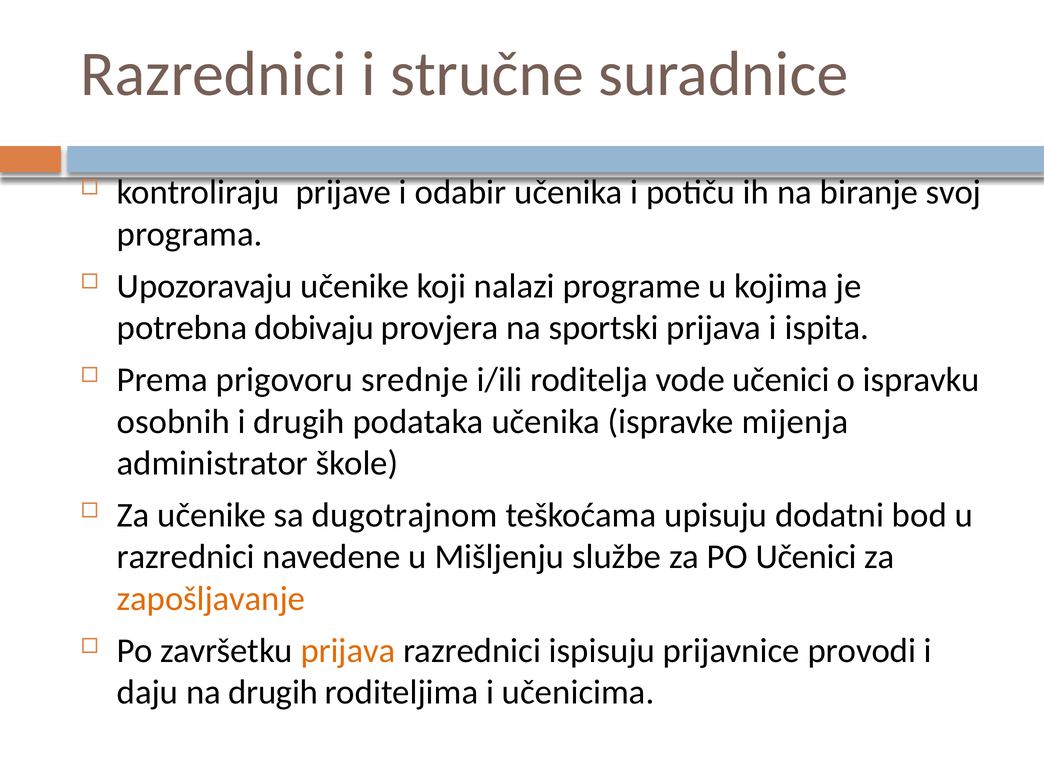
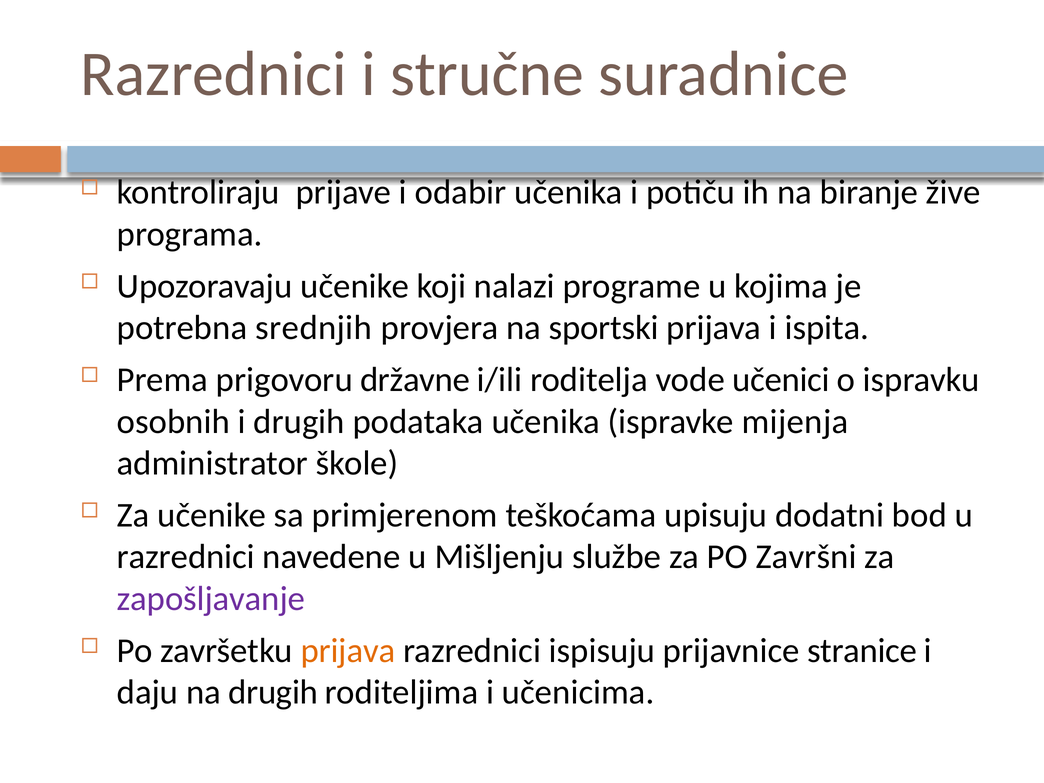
svoj: svoj -> žive (953, 192)
dobivaju: dobivaju -> srednjih (314, 328)
srednje: srednje -> državne (415, 380)
dugotrajnom: dugotrajnom -> primjerenom (405, 515)
PO Učenici: Učenici -> Završni (806, 557)
zapošljavanje colour: orange -> purple (211, 599)
provodi: provodi -> stranice (862, 651)
